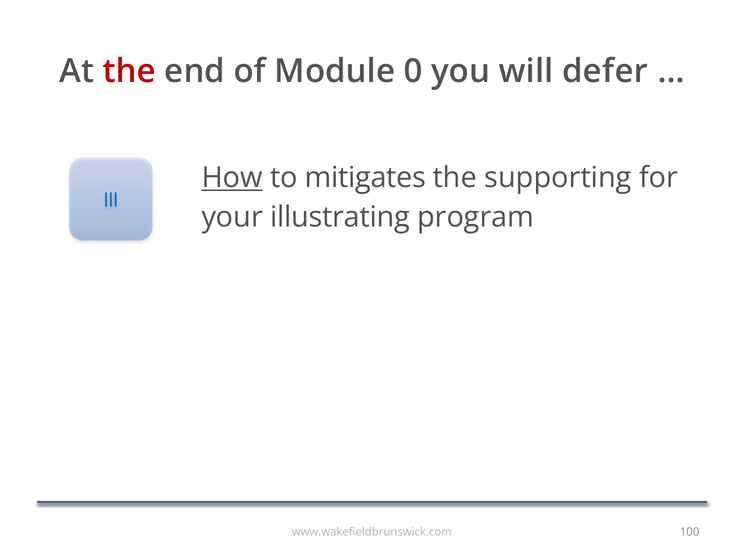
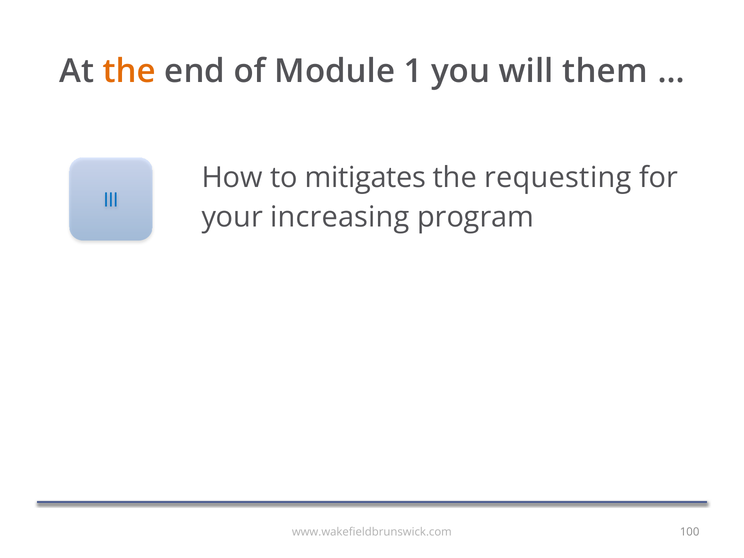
the colour: red -> orange (129, 71)
0: 0 -> 1 (413, 71)
defer: defer -> them (605, 71)
How underline: present -> none (232, 178)
supporting: supporting -> requesting (558, 178)
illustrating: illustrating -> increasing (340, 217)
